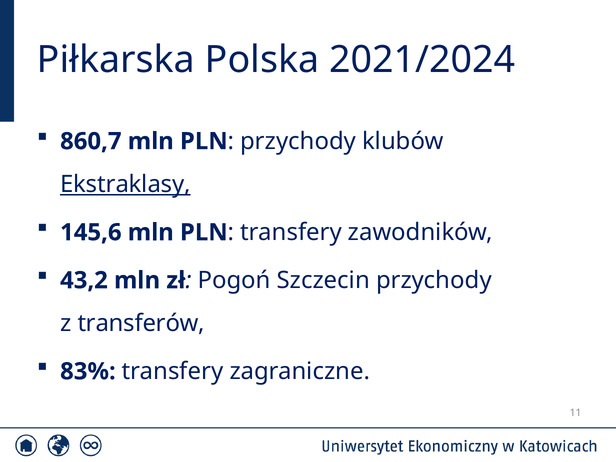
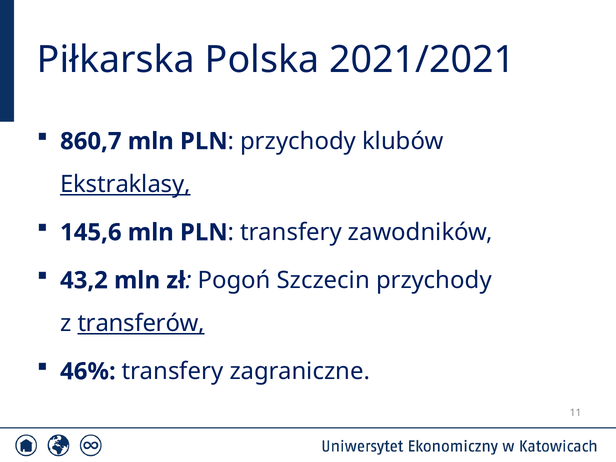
2021/2024: 2021/2024 -> 2021/2021 (422, 60)
transferów underline: none -> present (141, 323)
83%: 83% -> 46% (88, 371)
